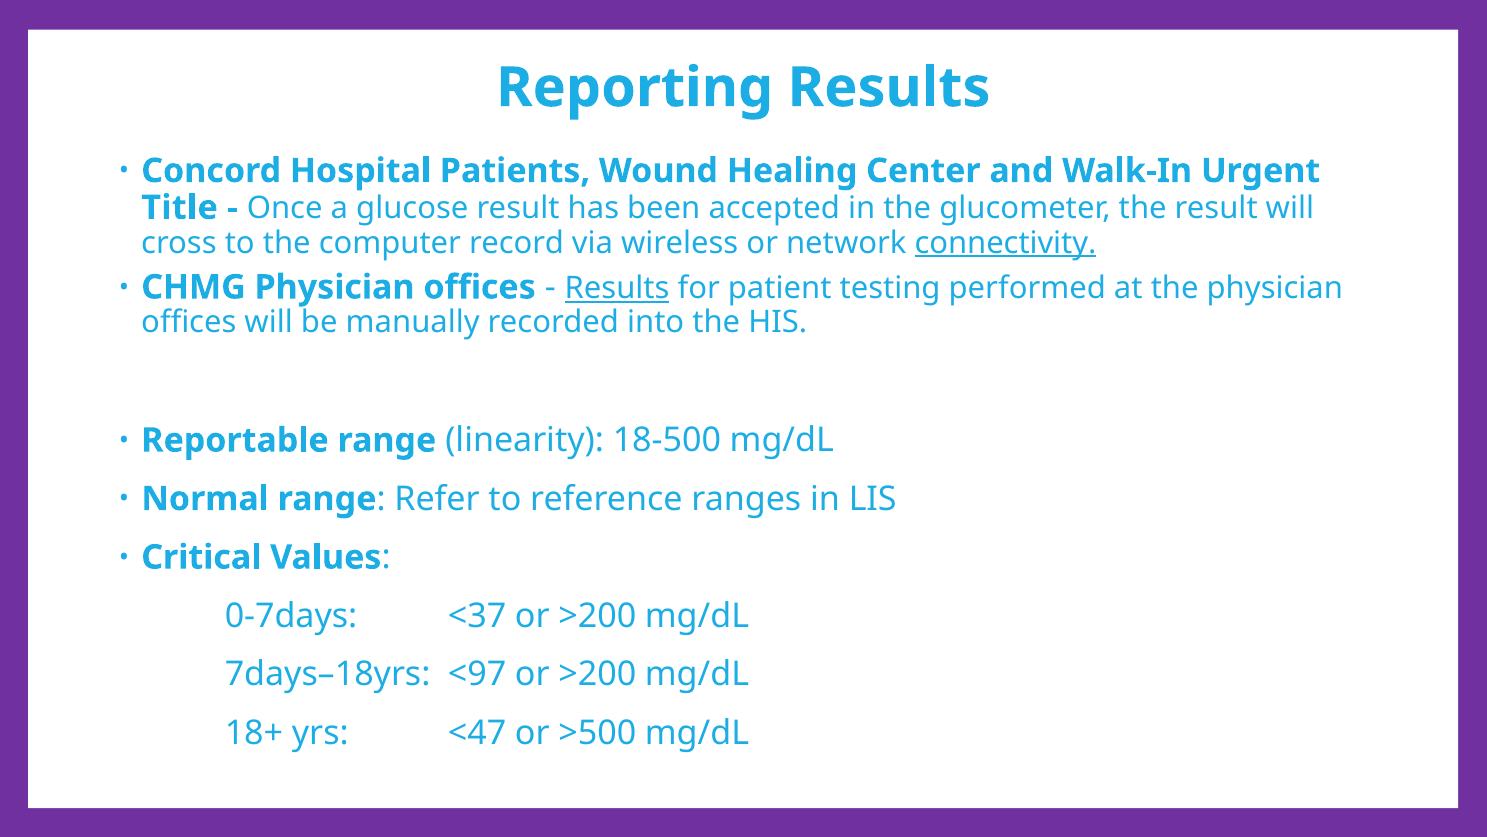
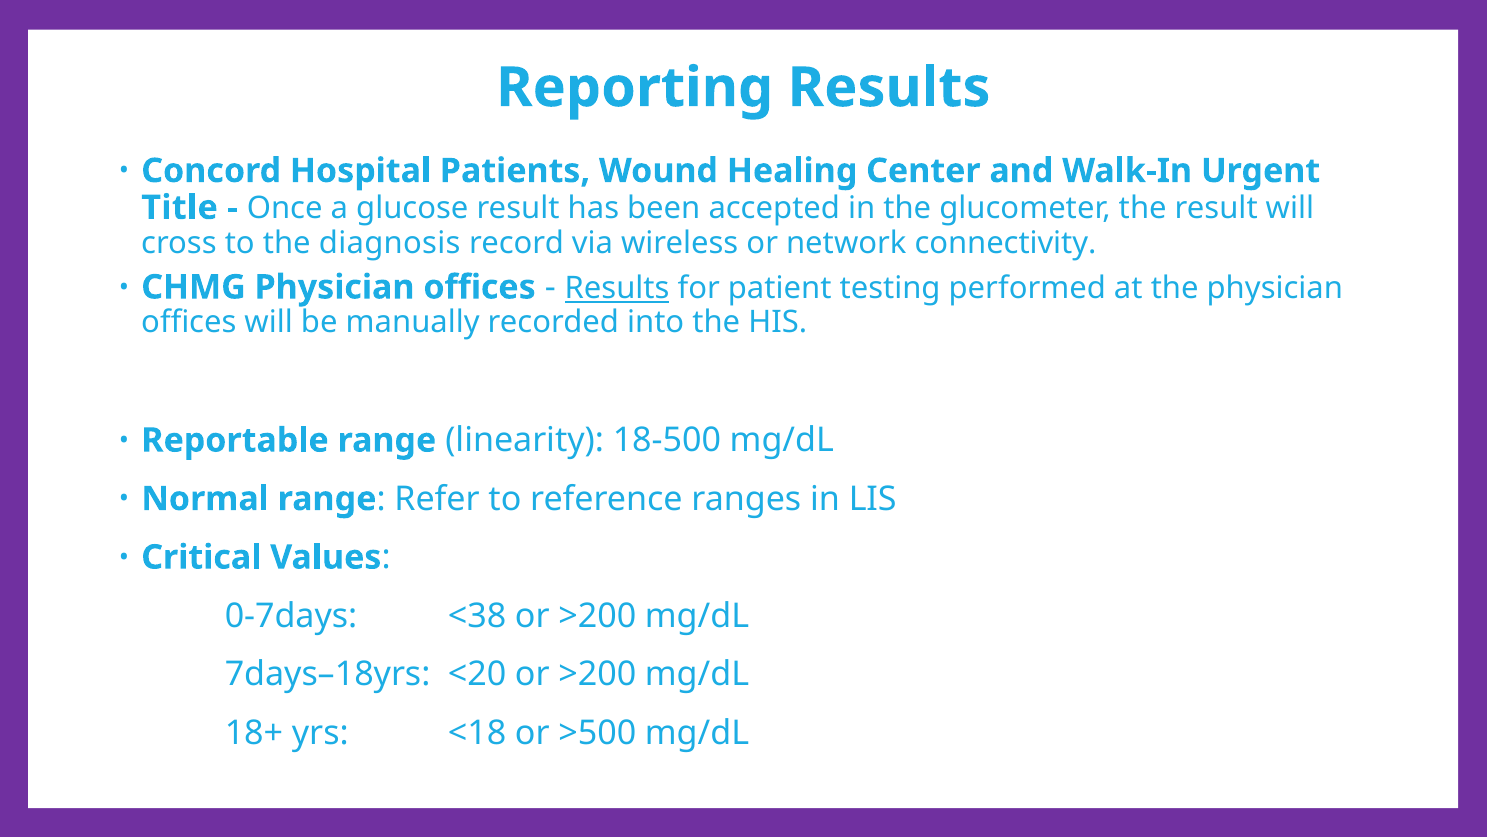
computer: computer -> diagnosis (390, 243)
connectivity underline: present -> none (1005, 243)
<37: <37 -> <38 (477, 615)
<97: <97 -> <20 (477, 674)
<47: <47 -> <18 (477, 732)
